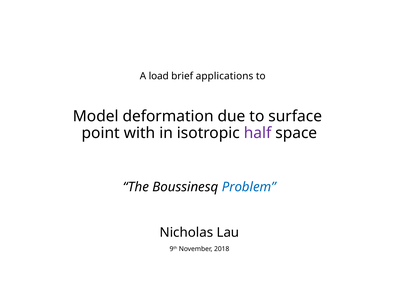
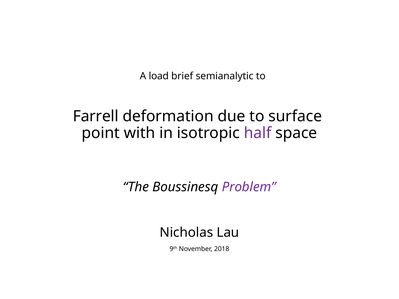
applications: applications -> semianalytic (225, 76)
Model: Model -> Farrell (96, 116)
Problem colour: blue -> purple (249, 187)
